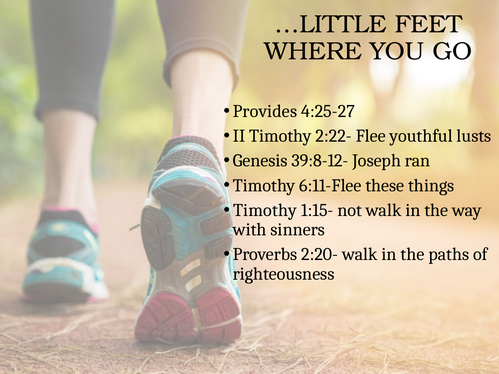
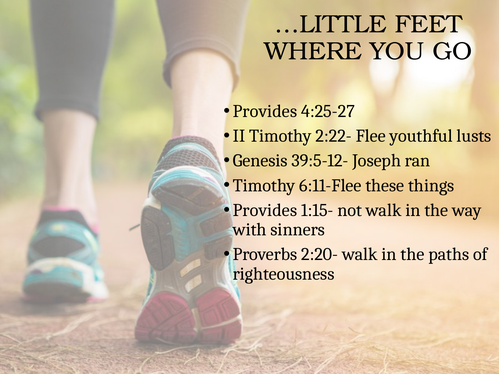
39:8-12-: 39:8-12- -> 39:5-12- (320, 161)
Timothy: Timothy -> Provides (265, 210)
